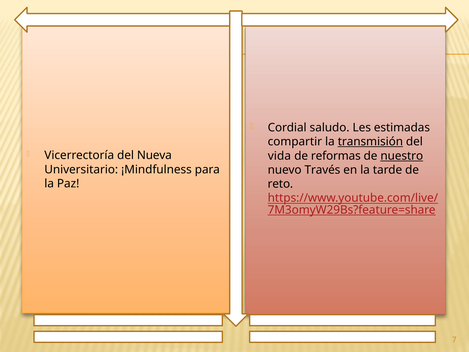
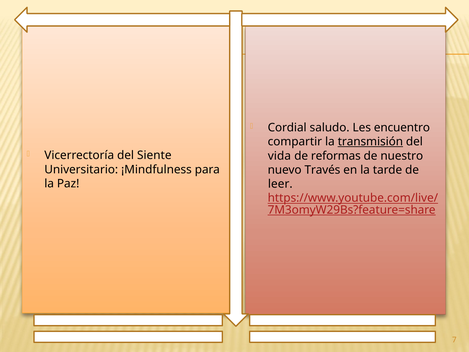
estimadas: estimadas -> encuentro (402, 128)
Nueva: Nueva -> Siente (154, 155)
nuestro underline: present -> none (402, 156)
reto: reto -> leer (280, 184)
